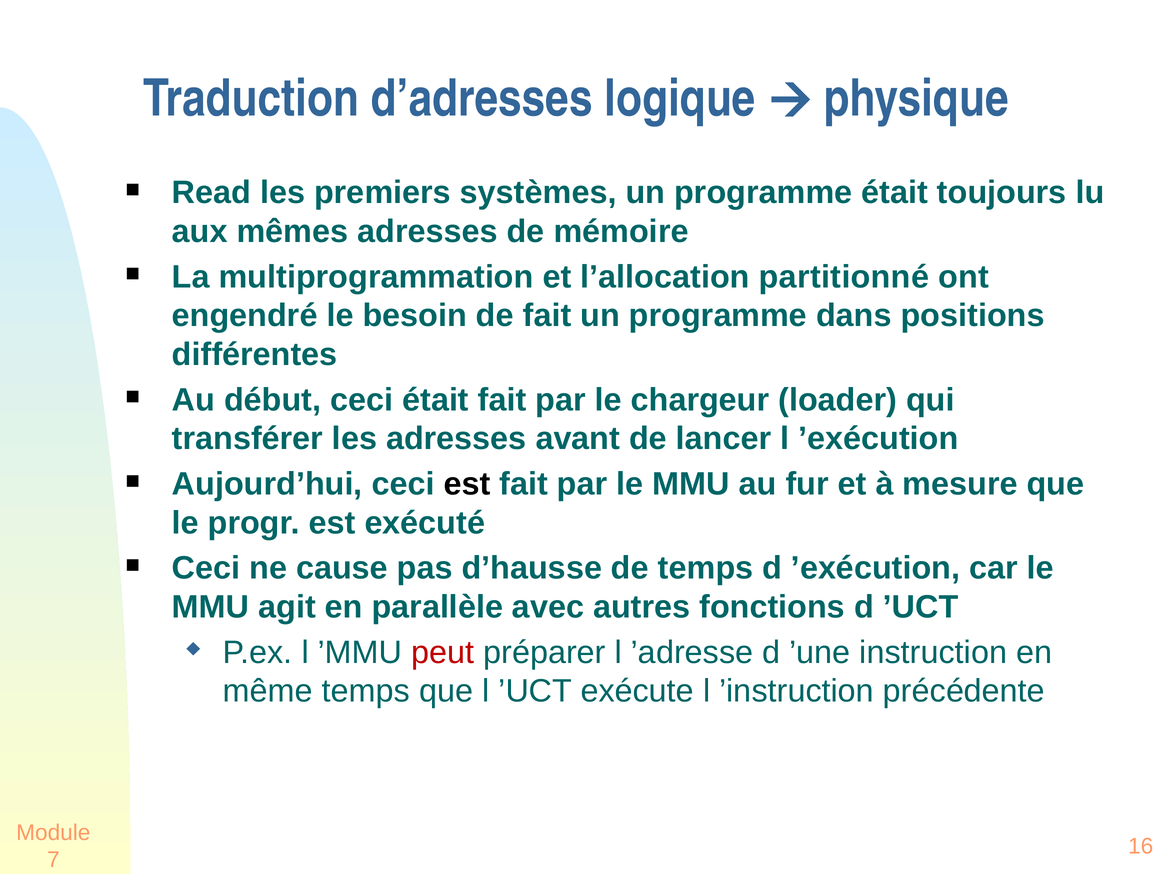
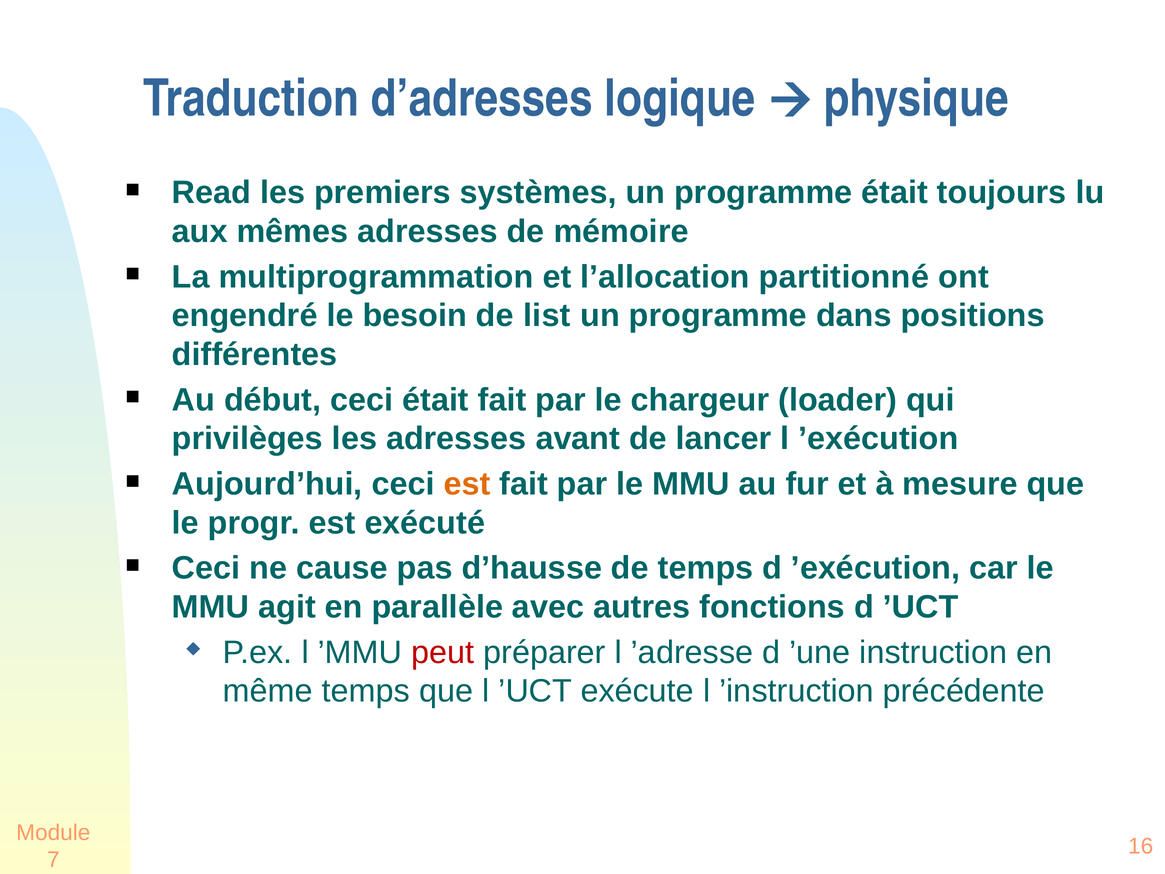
de fait: fait -> list (547, 316)
transférer: transférer -> privilèges (247, 439)
est colour: black -> orange (467, 484)
